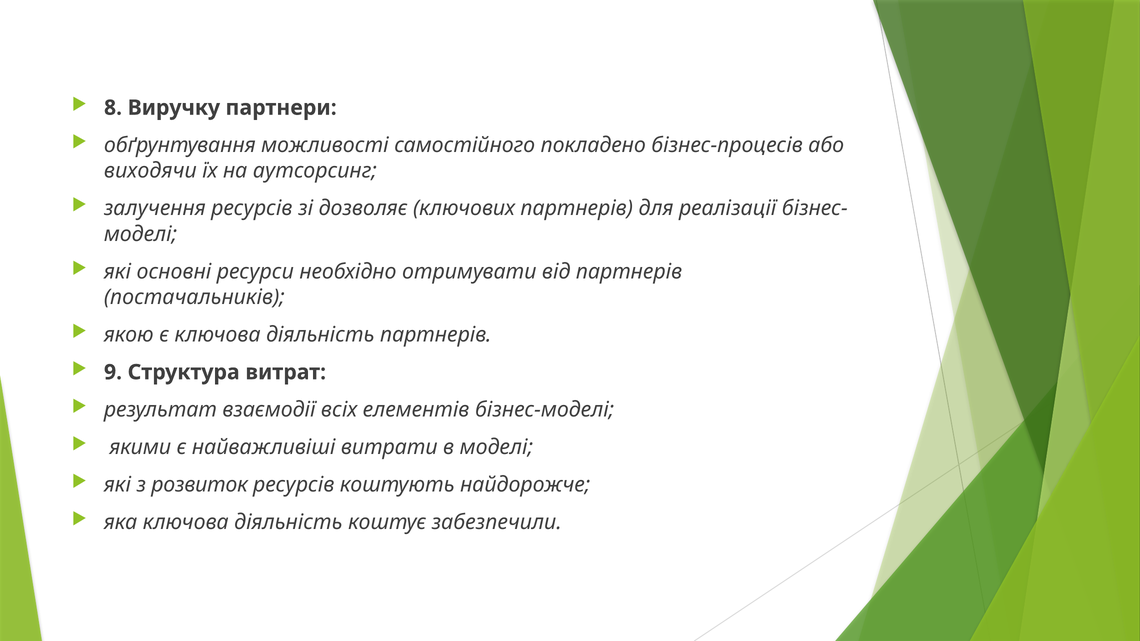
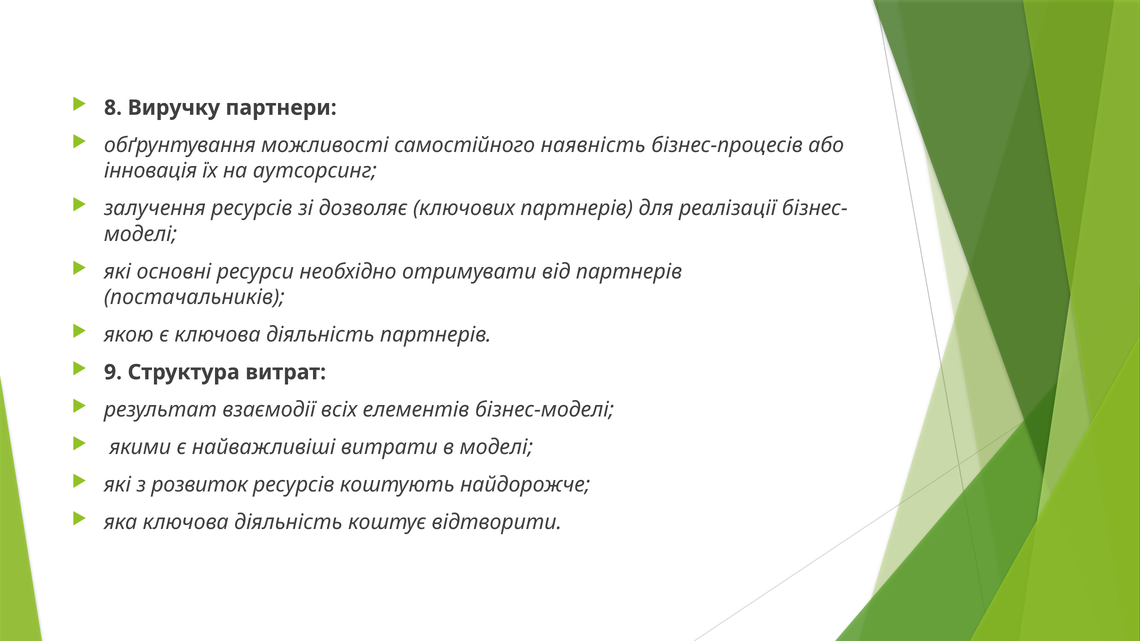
покладено: покладено -> наявність (593, 145)
виходячи: виходячи -> інновація (151, 171)
забезпечили: забезпечили -> відтворити (497, 523)
